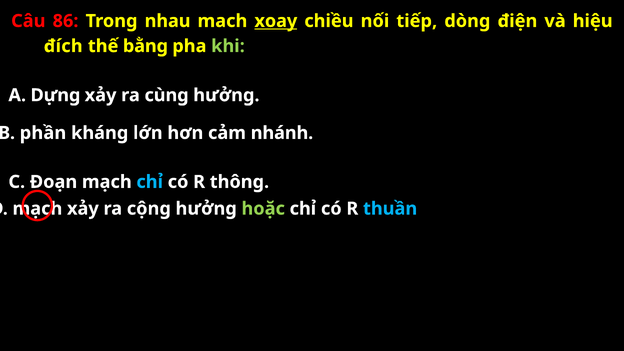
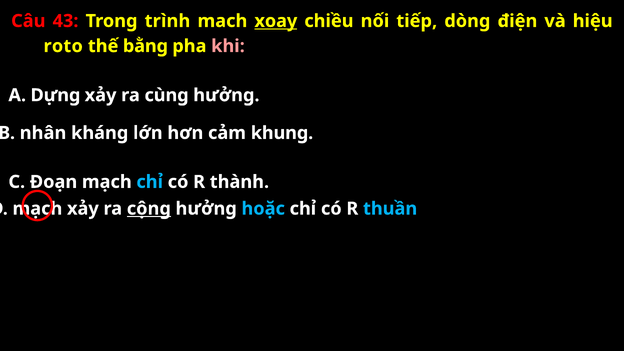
86: 86 -> 43 (66, 21)
nhau: nhau -> trình (167, 21)
đích: đích -> roto (63, 46)
khi colour: light green -> pink (228, 46)
phần: phần -> nhân (43, 133)
nhánh: nhánh -> khung (282, 133)
thông: thông -> thành (239, 182)
cộng underline: none -> present (149, 209)
hoặc colour: light green -> light blue (263, 209)
